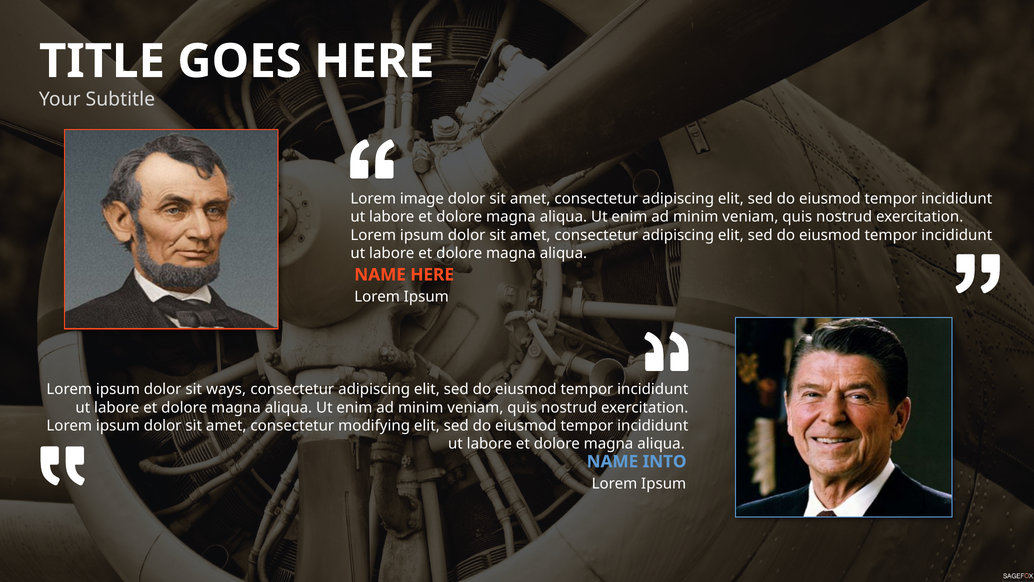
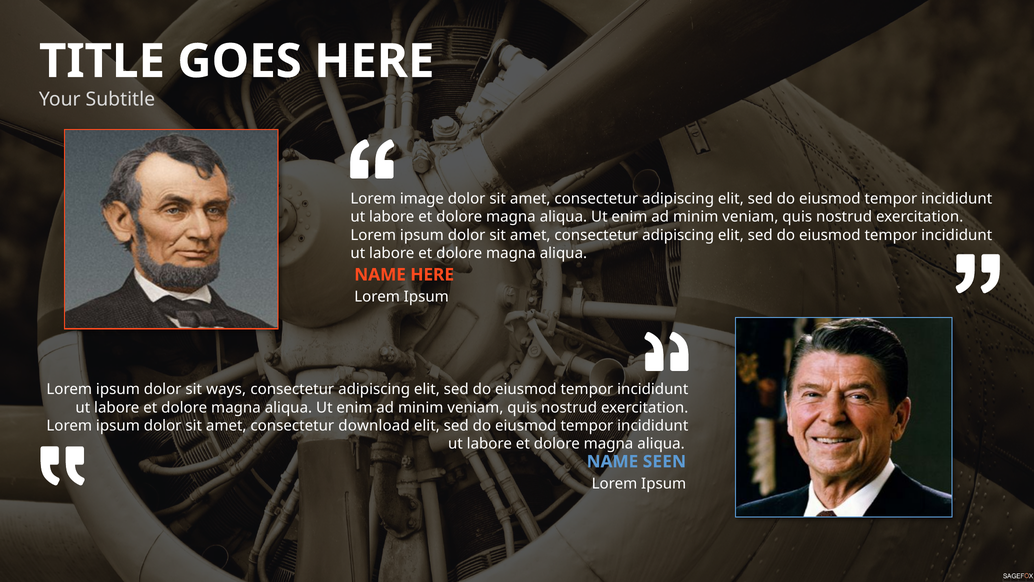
modifying: modifying -> download (374, 425)
INTO: INTO -> SEEN (664, 461)
